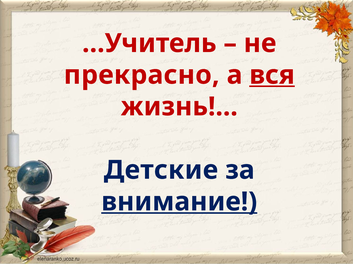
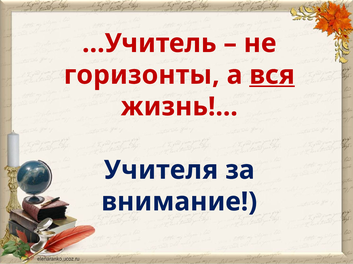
прекрасно: прекрасно -> горизонты (142, 75)
Детские: Детские -> Учителя (161, 171)
внимание underline: present -> none (179, 202)
